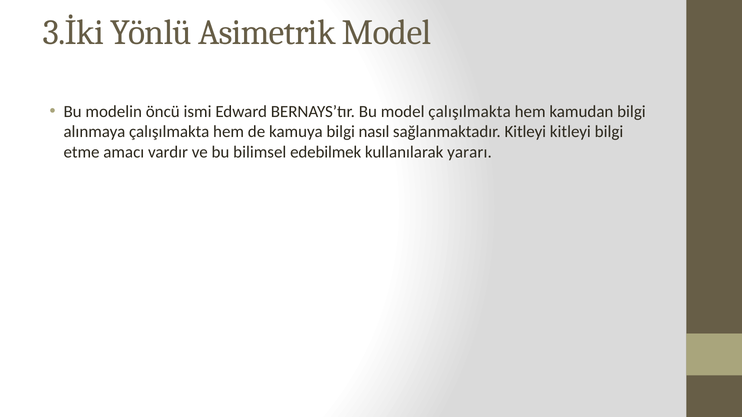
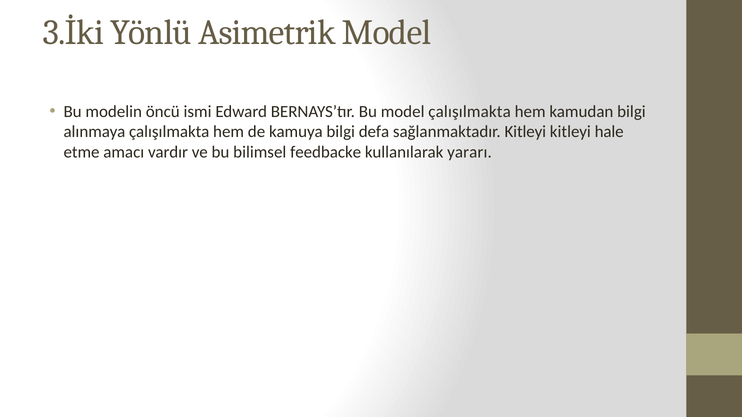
nasıl: nasıl -> defa (374, 132)
kitleyi bilgi: bilgi -> hale (609, 132)
edebilmek: edebilmek -> feedbacke (326, 152)
